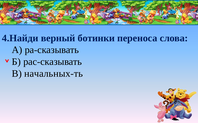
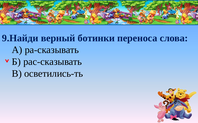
4.Найди: 4.Найди -> 9.Найди (20, 38)
начальных-ть: начальных-ть -> осветились-ть (54, 74)
